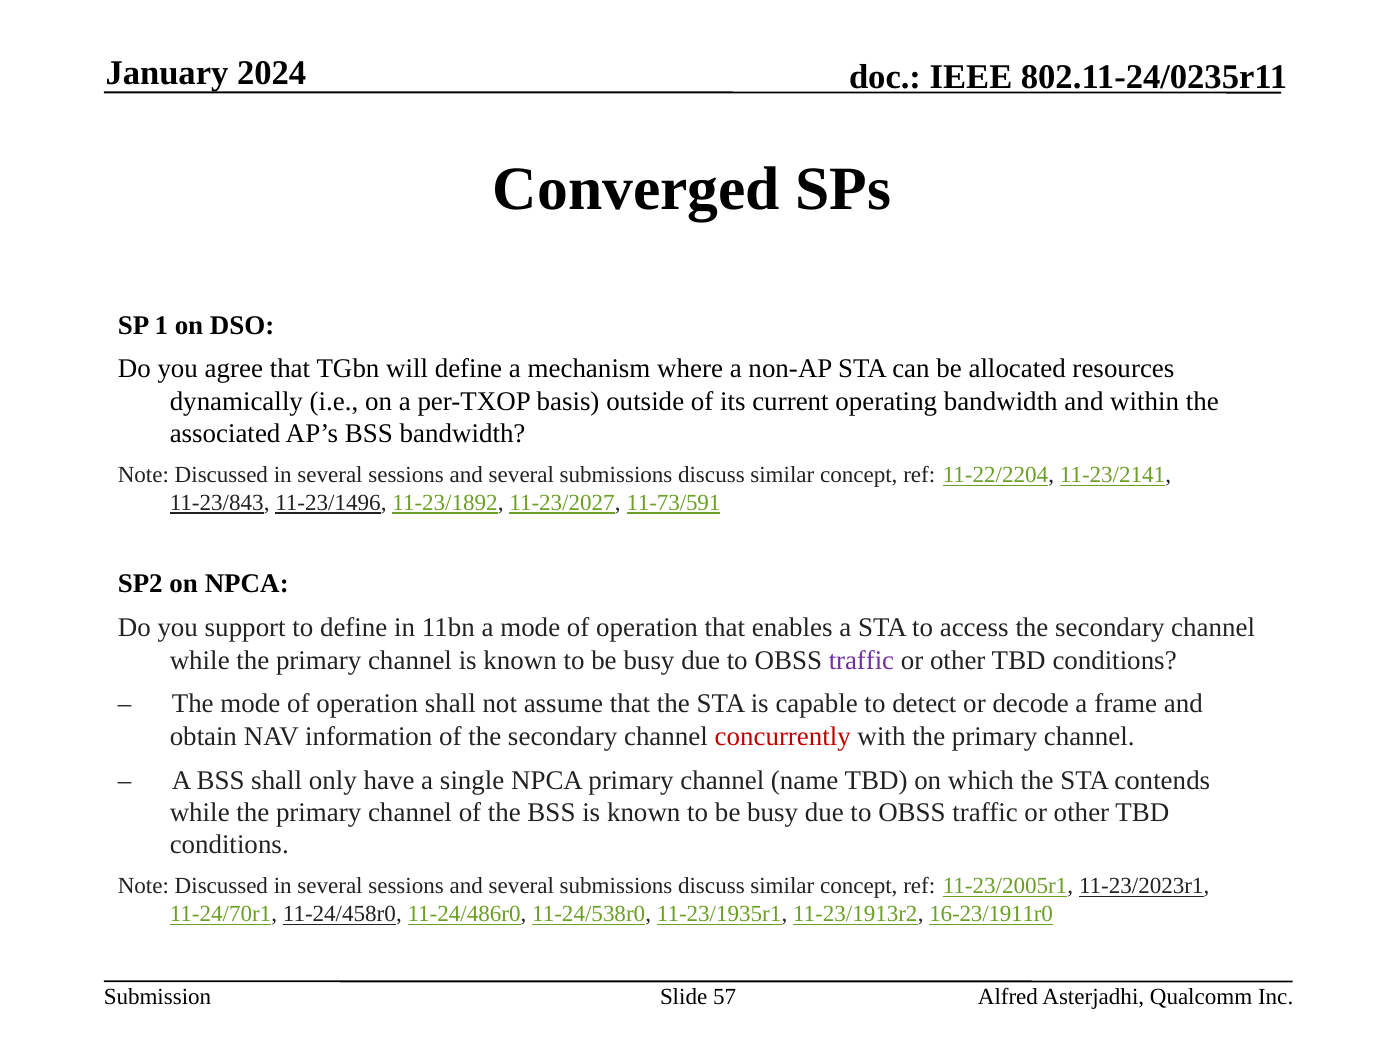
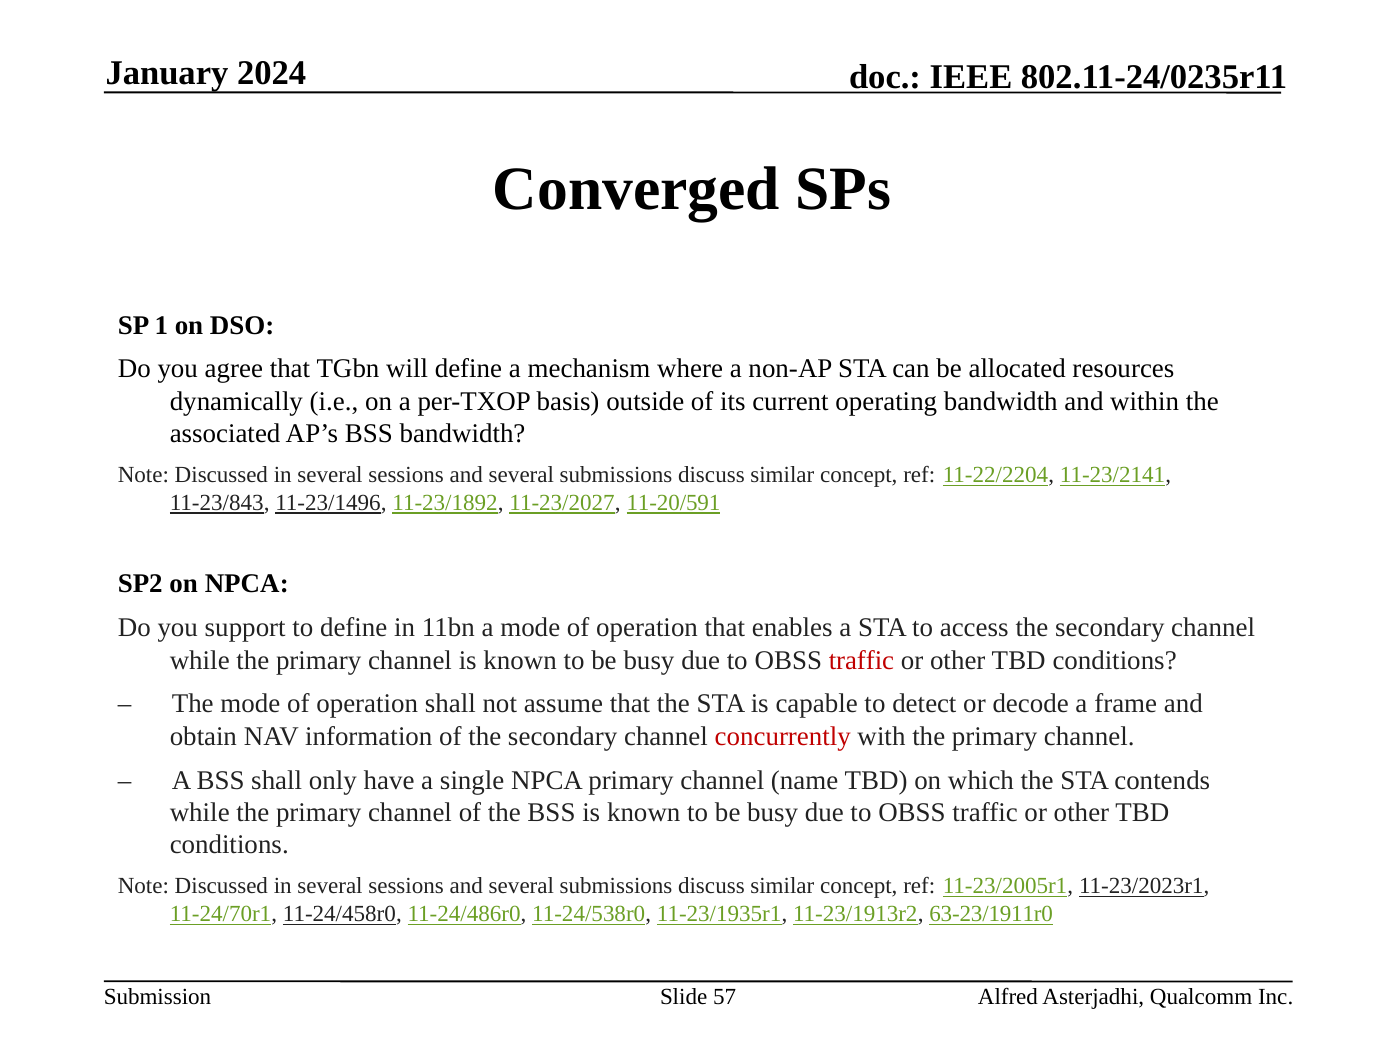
11-73/591: 11-73/591 -> 11-20/591 (673, 503)
traffic colour: purple -> red (861, 660)
16-23/1911r0: 16-23/1911r0 -> 63-23/1911r0 (991, 914)
